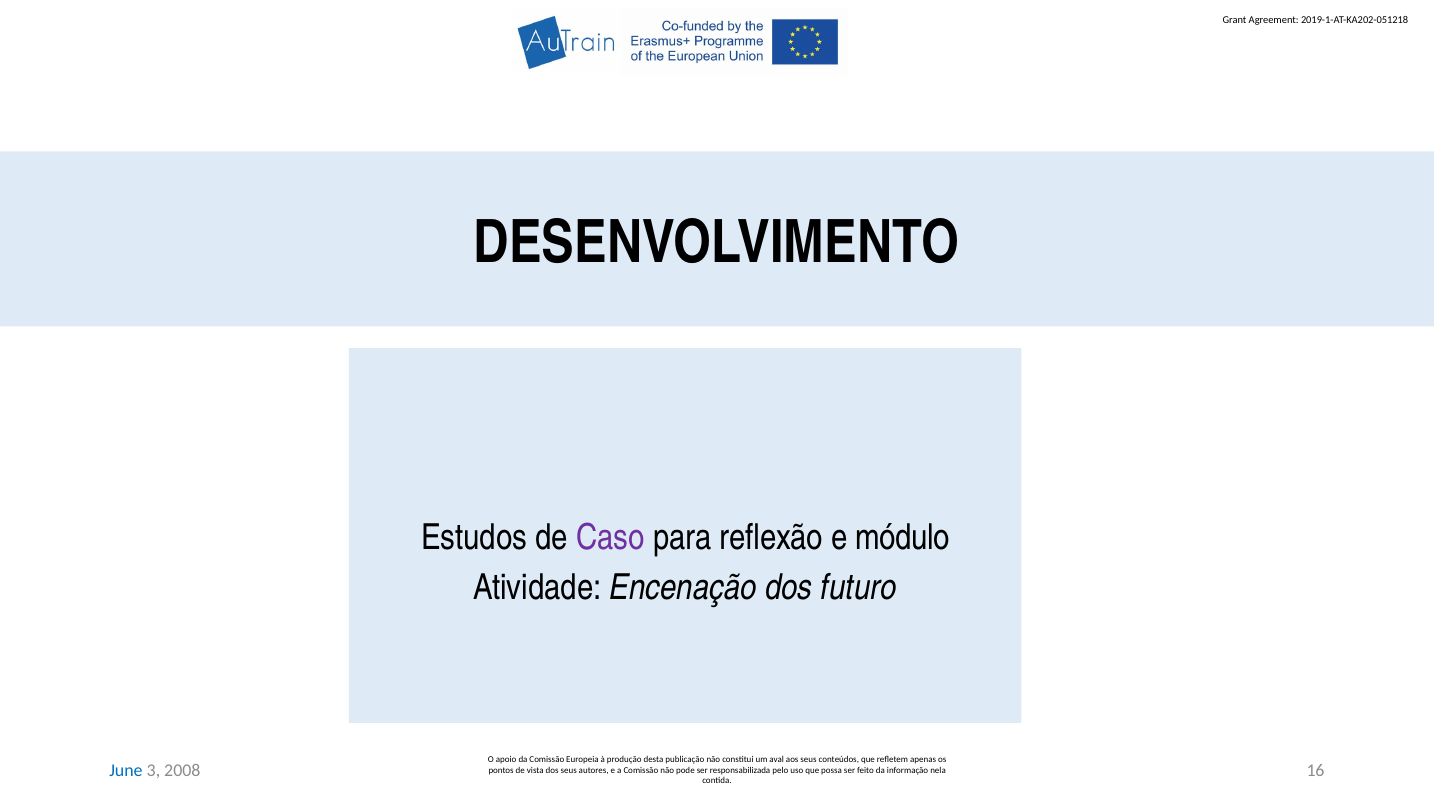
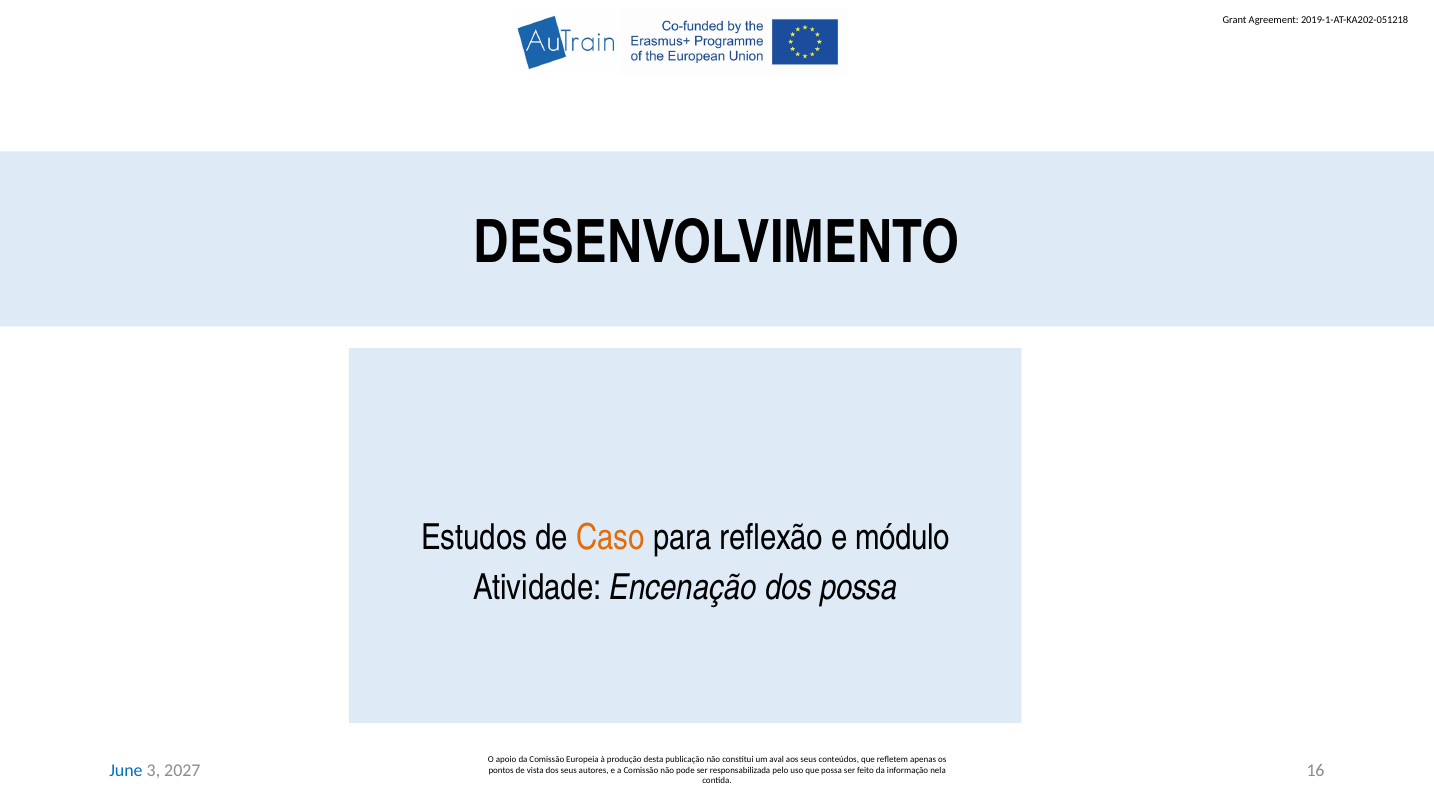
Caso colour: purple -> orange (611, 538)
dos futuro: futuro -> possa (859, 587)
2008: 2008 -> 2027 (182, 770)
